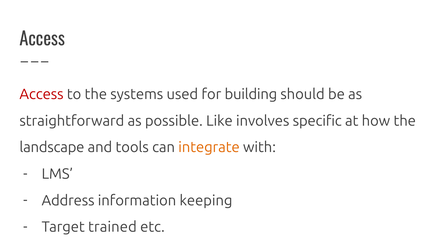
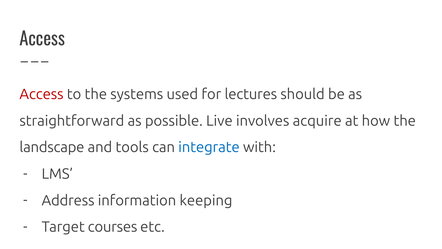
building: building -> lectures (251, 94)
Like: Like -> Live (219, 121)
specific: specific -> acquire (317, 121)
integrate colour: orange -> blue (209, 147)
trained: trained -> courses (113, 227)
